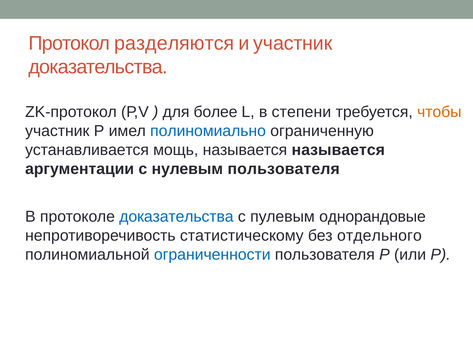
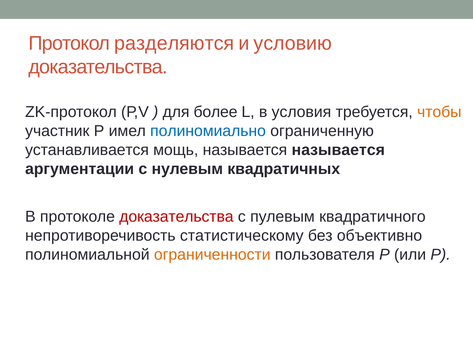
и участник: участник -> условию (293, 43)
степени: степени -> условия (301, 112)
нулевым пользователя: пользователя -> квадратичных (284, 169)
доказательства colour: blue -> red (176, 216)
однорандовые: однорандовые -> квадратичного (372, 216)
отдельного: отдельного -> объективно (380, 235)
ограниченности colour: blue -> orange (212, 254)
